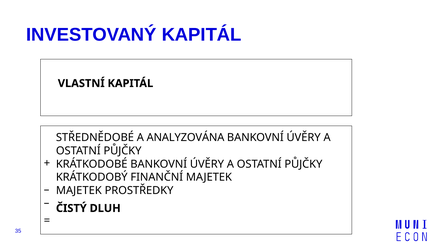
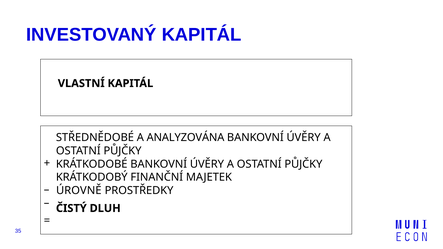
MAJETEK: MAJETEK -> ÚROVNĚ (79, 191)
